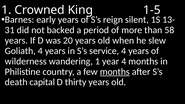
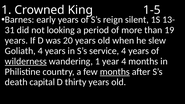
backed: backed -> looking (61, 30)
58: 58 -> 19 (169, 30)
wilderness underline: none -> present (26, 61)
